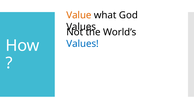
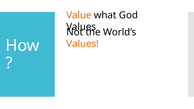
Values colour: blue -> orange (83, 44)
